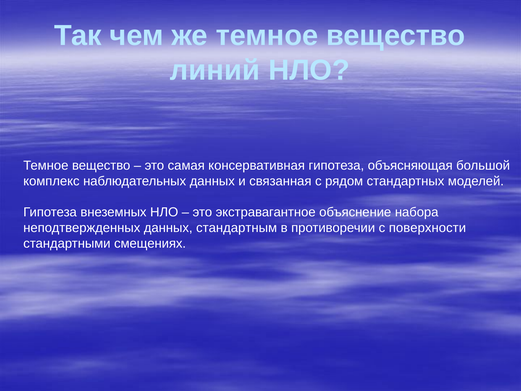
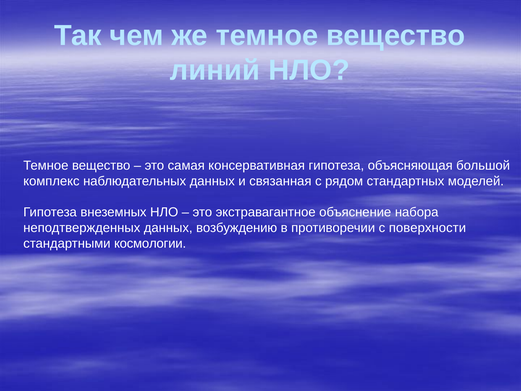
стандартным: стандартным -> возбуждению (237, 228)
смещениях: смещениях -> космологии (150, 243)
